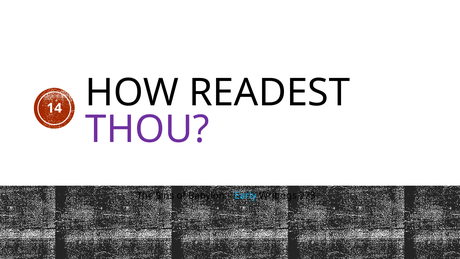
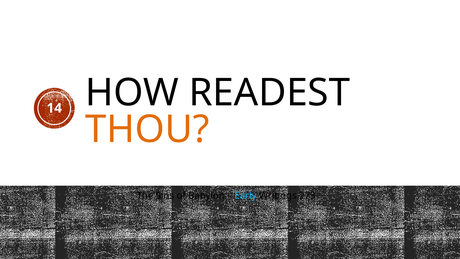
THOU colour: purple -> orange (147, 129)
